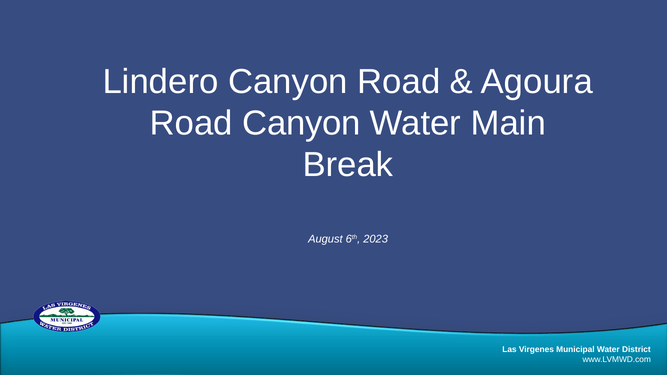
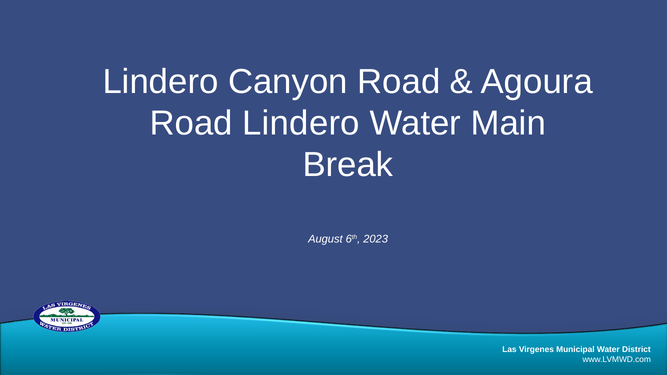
Road Canyon: Canyon -> Lindero (301, 123)
